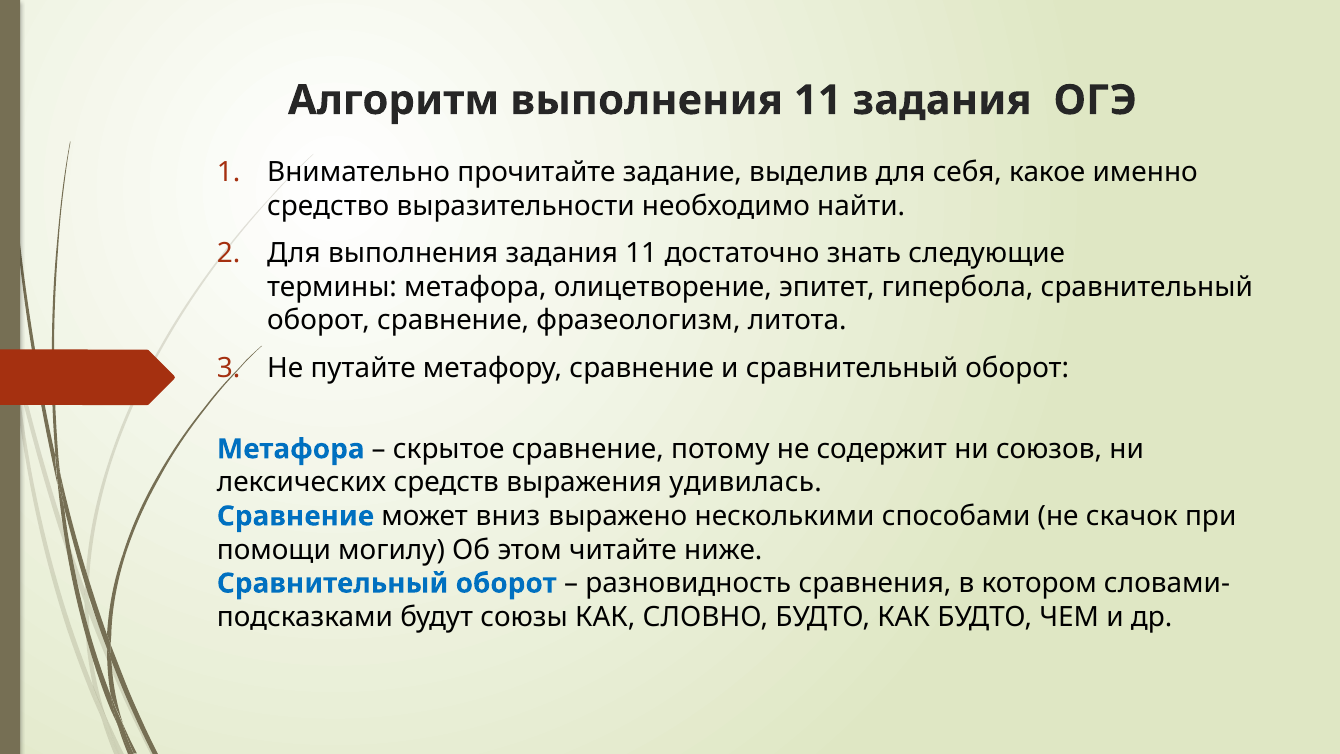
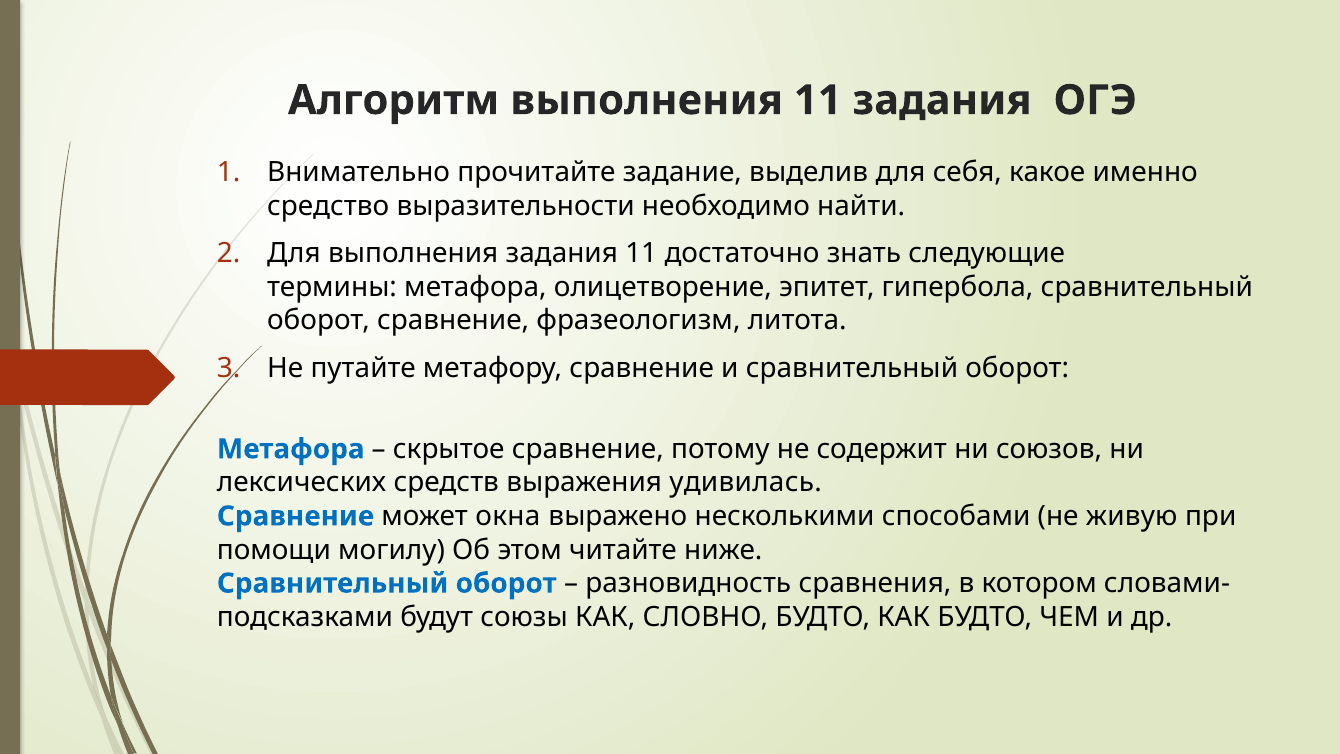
вниз: вниз -> окна (508, 516)
скачок: скачок -> живую (1132, 516)
